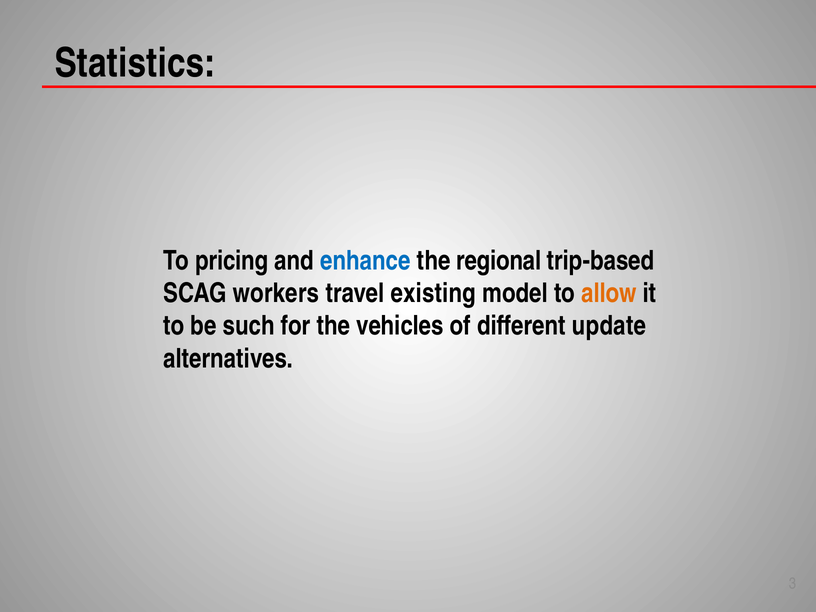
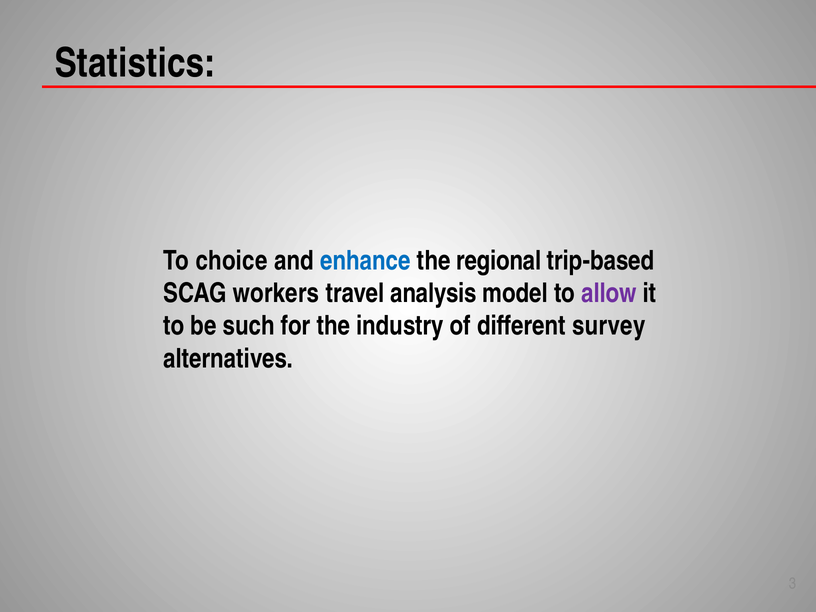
pricing: pricing -> choice (232, 261)
existing: existing -> analysis (434, 293)
allow colour: orange -> purple (609, 293)
vehicles: vehicles -> industry (400, 326)
update: update -> survey (609, 326)
